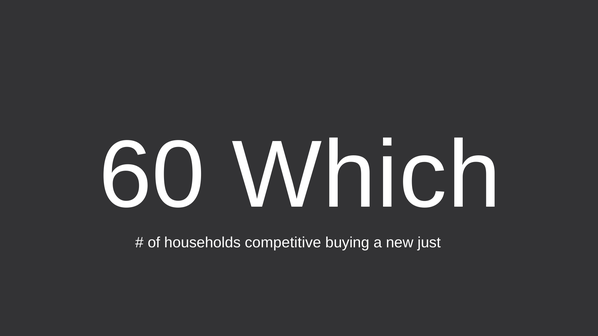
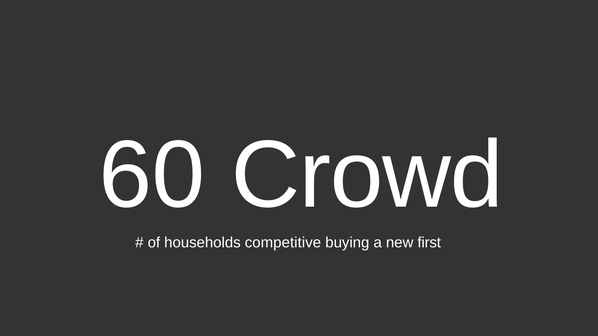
Which: Which -> Crowd (367, 175)
just: just -> first (429, 243)
